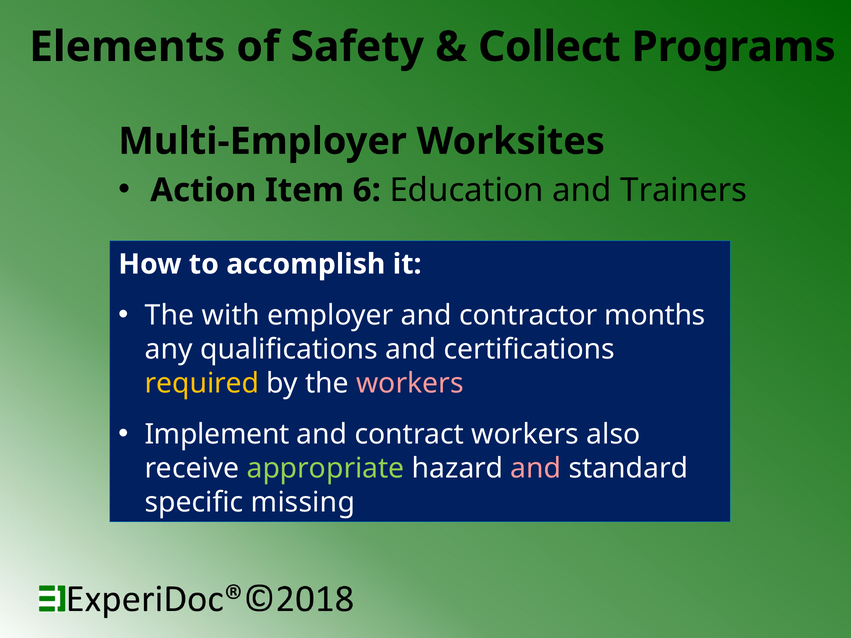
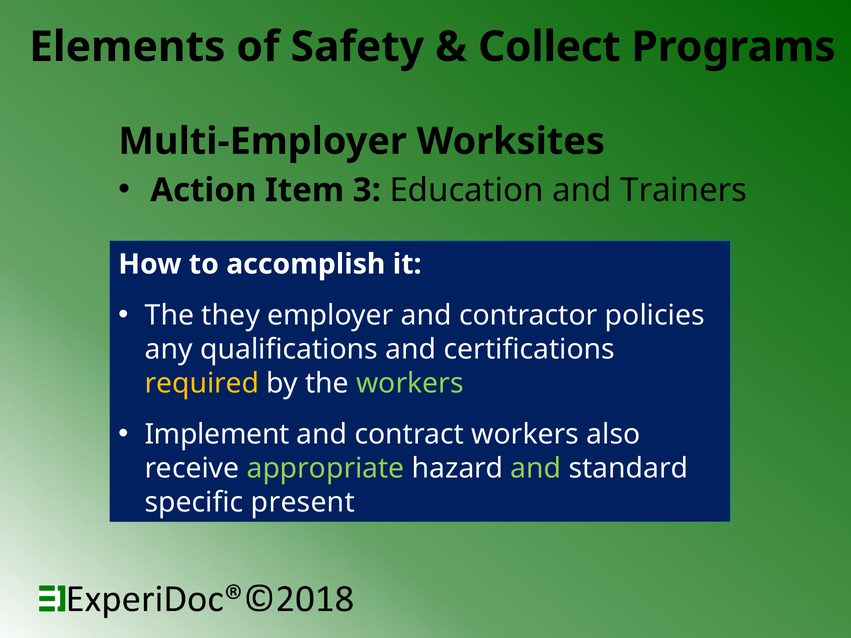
6: 6 -> 3 (367, 190)
with: with -> they (231, 315)
months: months -> policies (655, 315)
workers colour: pink -> light green (410, 383)
and colour: pink -> light green (536, 469)
missing: missing -> present (303, 503)
